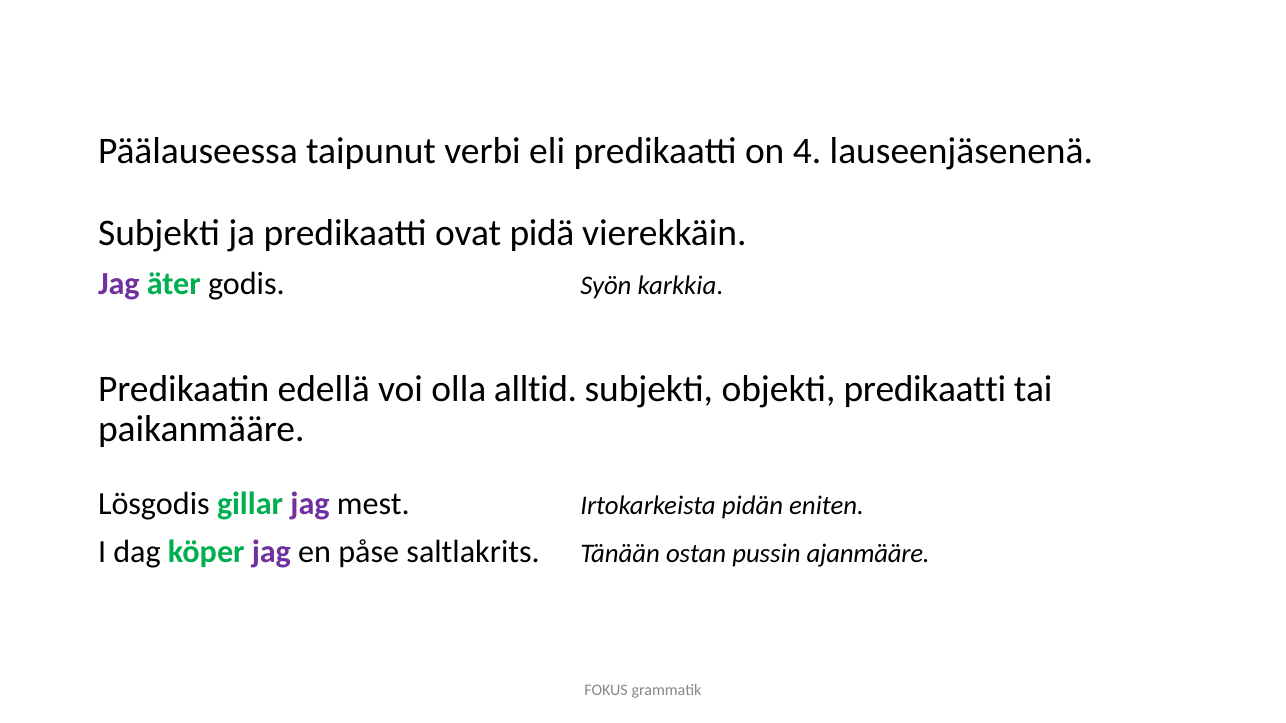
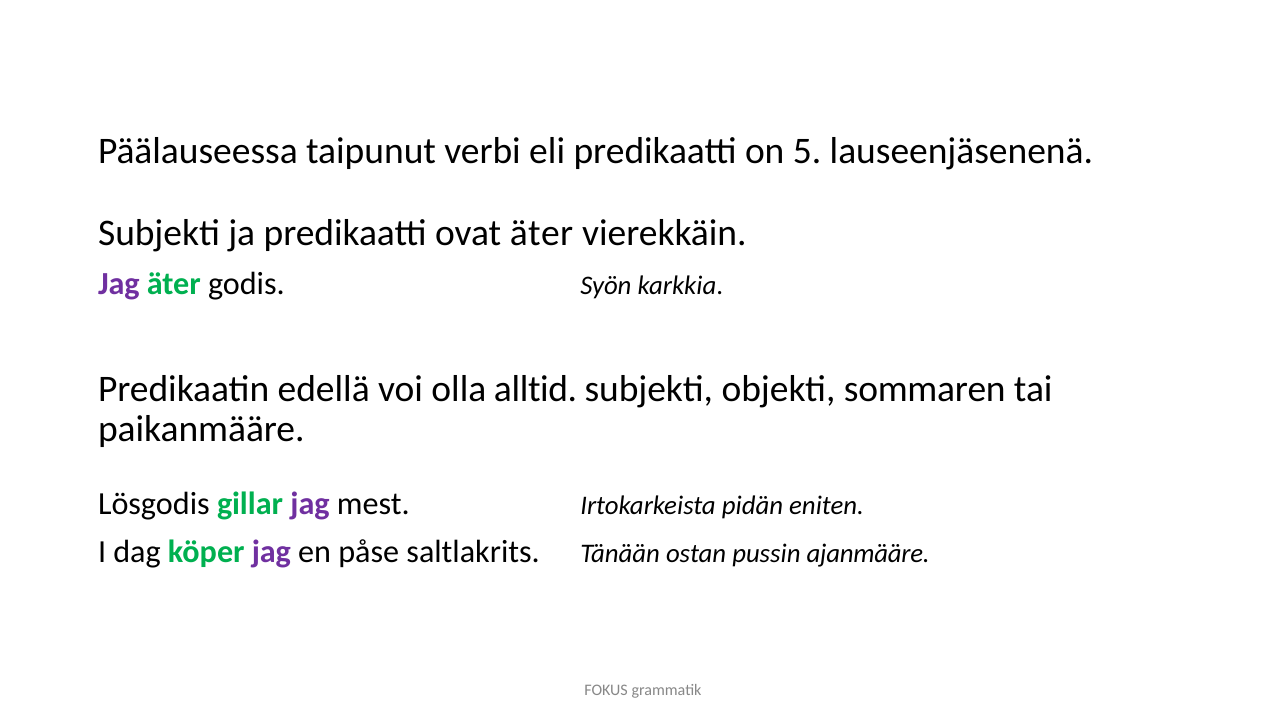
4: 4 -> 5 (807, 151)
ovat pidä: pidä -> äter (542, 233)
objekti predikaatti: predikaatti -> sommaren (925, 389)
